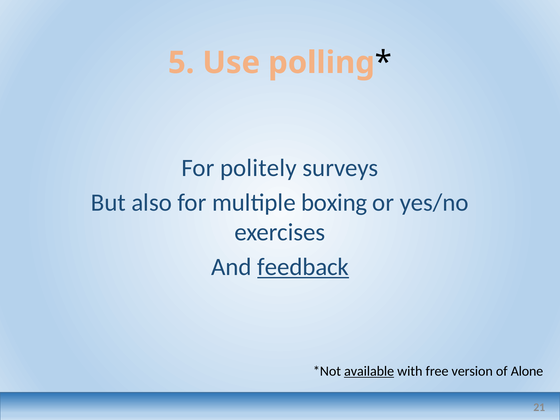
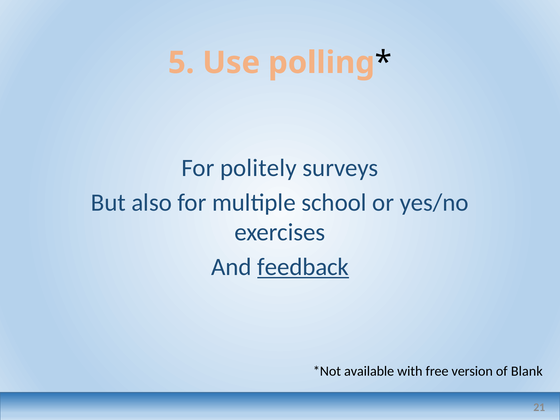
boxing: boxing -> school (334, 203)
available underline: present -> none (369, 371)
Alone: Alone -> Blank (527, 371)
